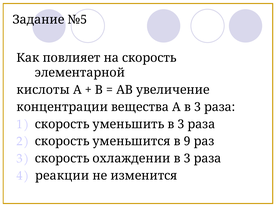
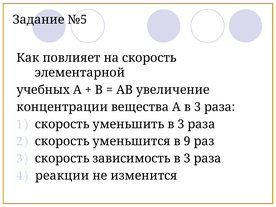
кислоты: кислоты -> учебных (43, 90)
охлаждении: охлаждении -> зависимость (132, 159)
